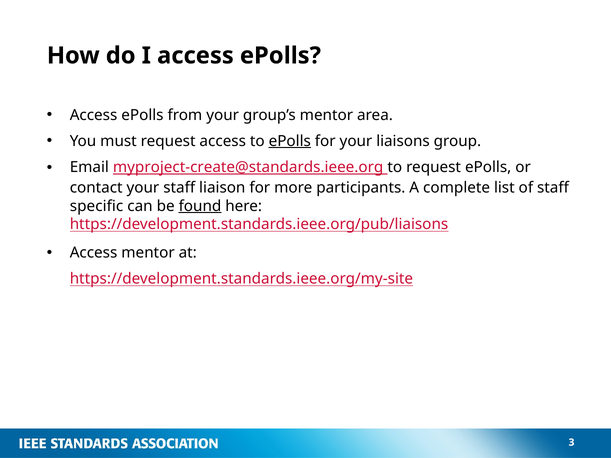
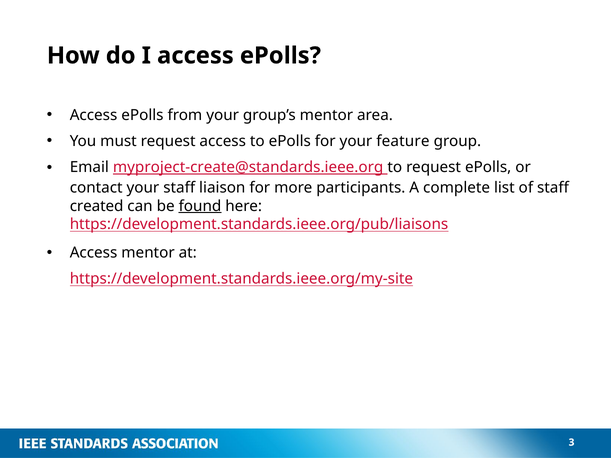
ePolls underline: present -> none (290, 141)
liaisons: liaisons -> feature (403, 141)
specific: specific -> created (97, 206)
